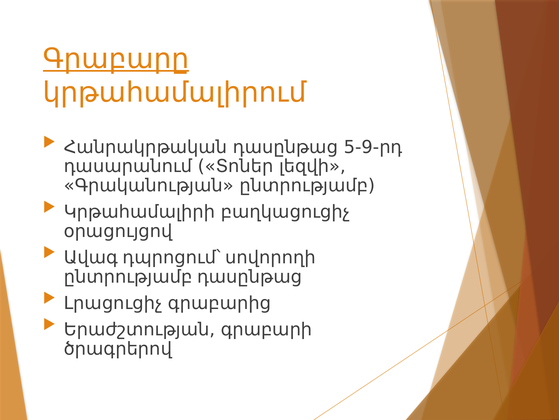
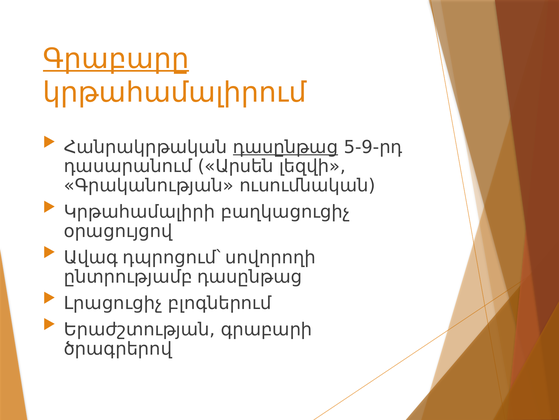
դասընթաց underline: none -> present (285, 147)
Տոներ: Տոներ -> Արսեն (236, 166)
Գրականության ընտրությամբ: ընտրությամբ -> ուսումնական (307, 185)
գրաբարից: գրաբարից -> բլոգներում (220, 303)
